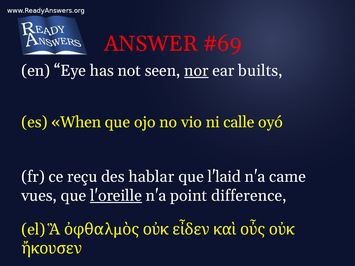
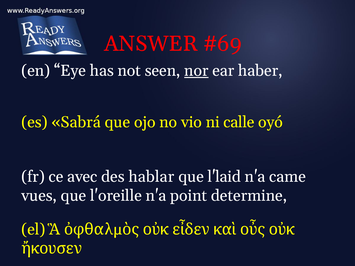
builts: builts -> haber (260, 71)
When: When -> Sabrá (76, 122)
reçu: reçu -> avec (82, 177)
l'oreille underline: present -> none (116, 196)
difference: difference -> determine (249, 196)
